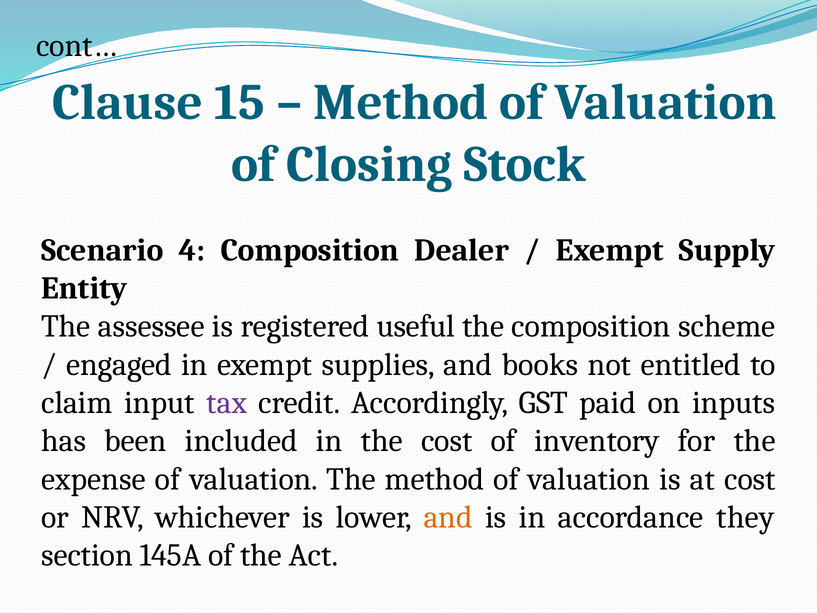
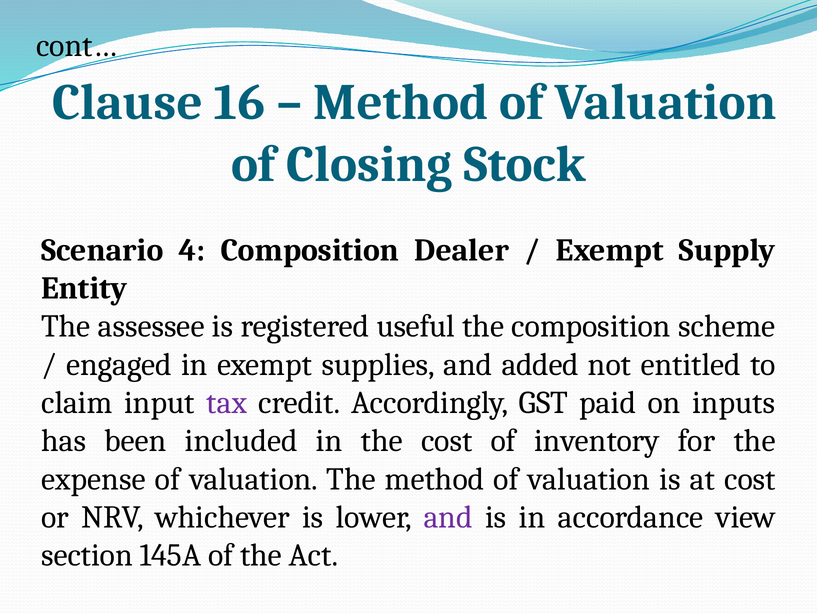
15: 15 -> 16 (240, 103)
books: books -> added (540, 364)
and colour: orange -> purple (448, 517)
they: they -> view (746, 517)
